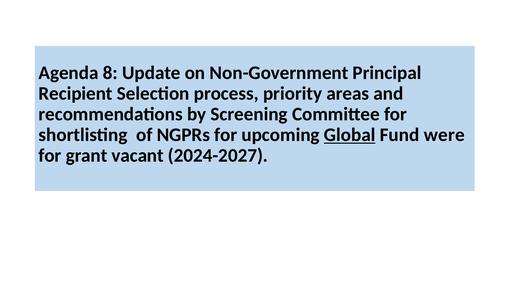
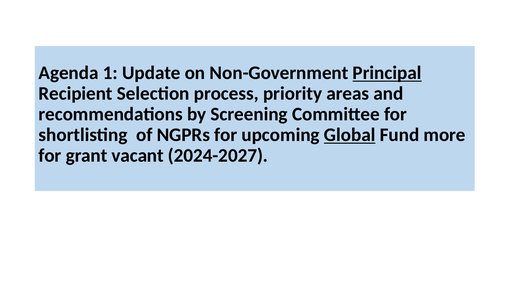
8: 8 -> 1 (110, 73)
Principal underline: none -> present (387, 73)
were: were -> more (444, 135)
